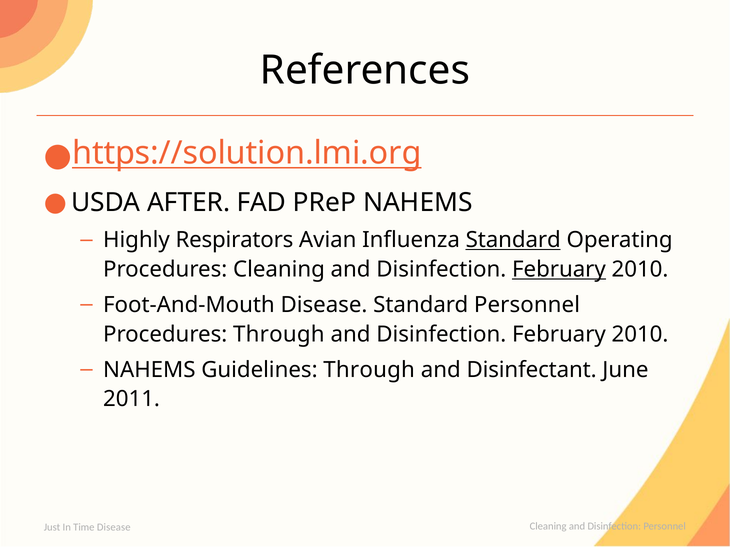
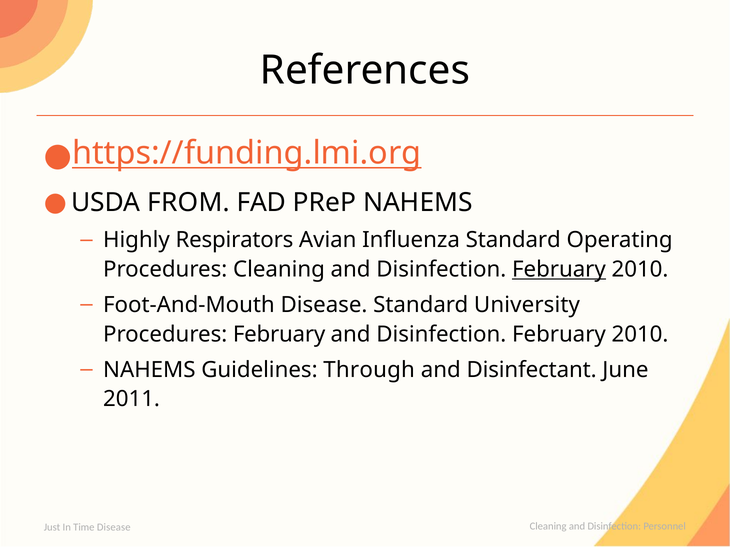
https://solution.lmi.org: https://solution.lmi.org -> https://funding.lmi.org (247, 153)
AFTER: AFTER -> FROM (188, 203)
Standard underline: present -> none (513, 240)
Standard Personnel: Personnel -> University (527, 305)
Procedures Through: Through -> February (279, 335)
